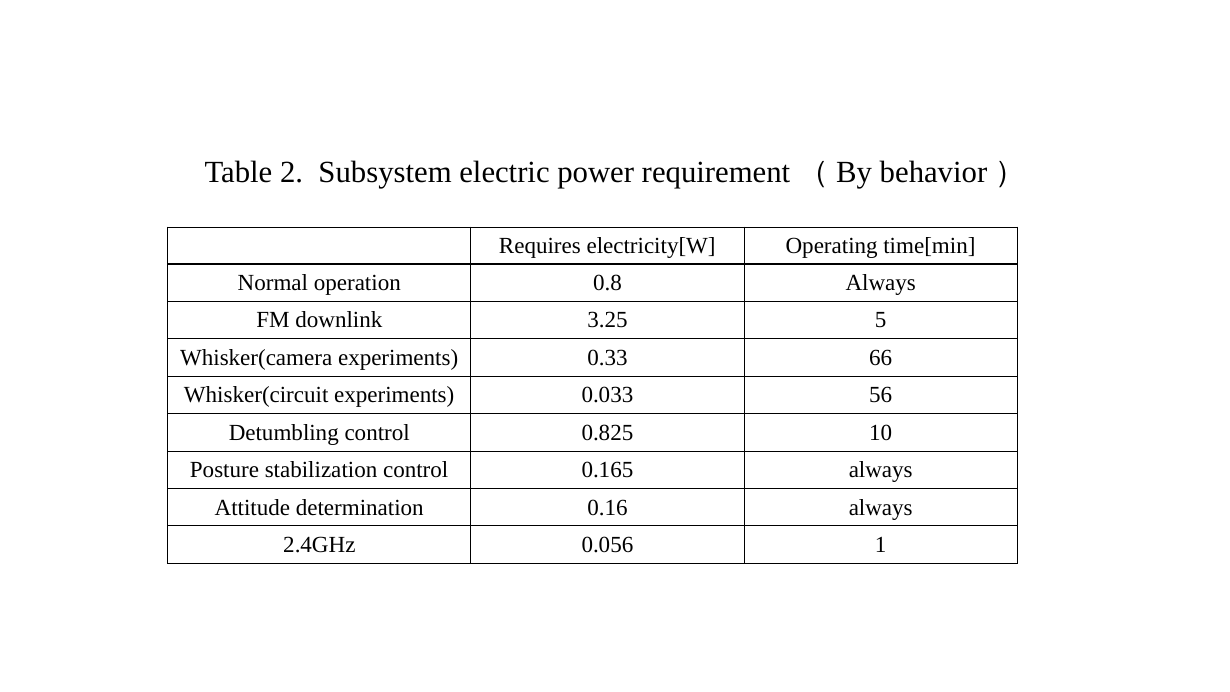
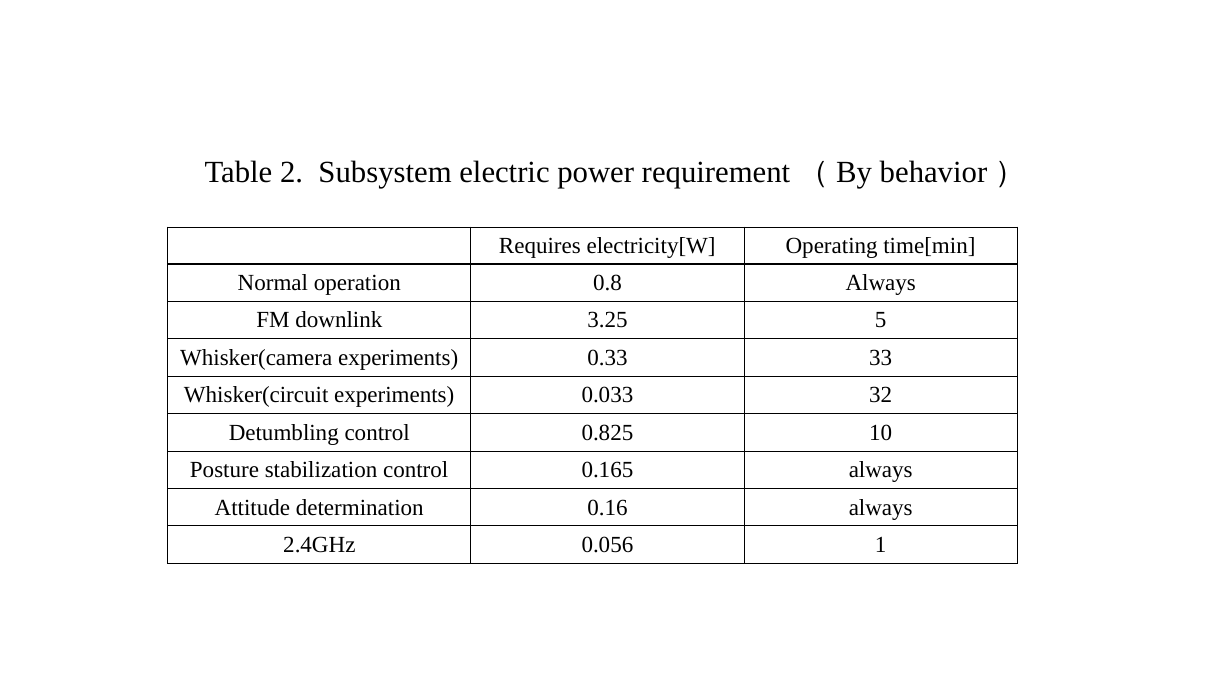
66: 66 -> 33 (881, 358)
56: 56 -> 32 (881, 395)
